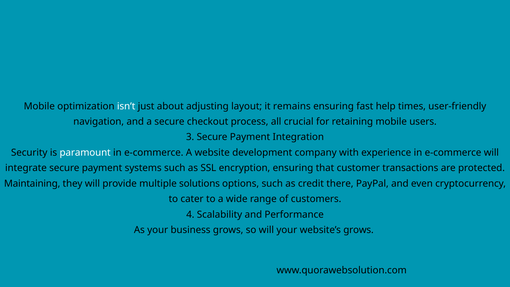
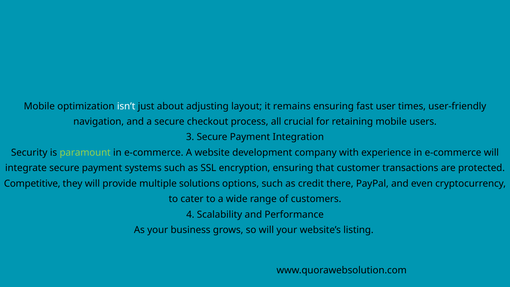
help: help -> user (386, 106)
paramount colour: white -> light green (85, 153)
Maintaining: Maintaining -> Competitive (32, 184)
website’s grows: grows -> listing (358, 230)
